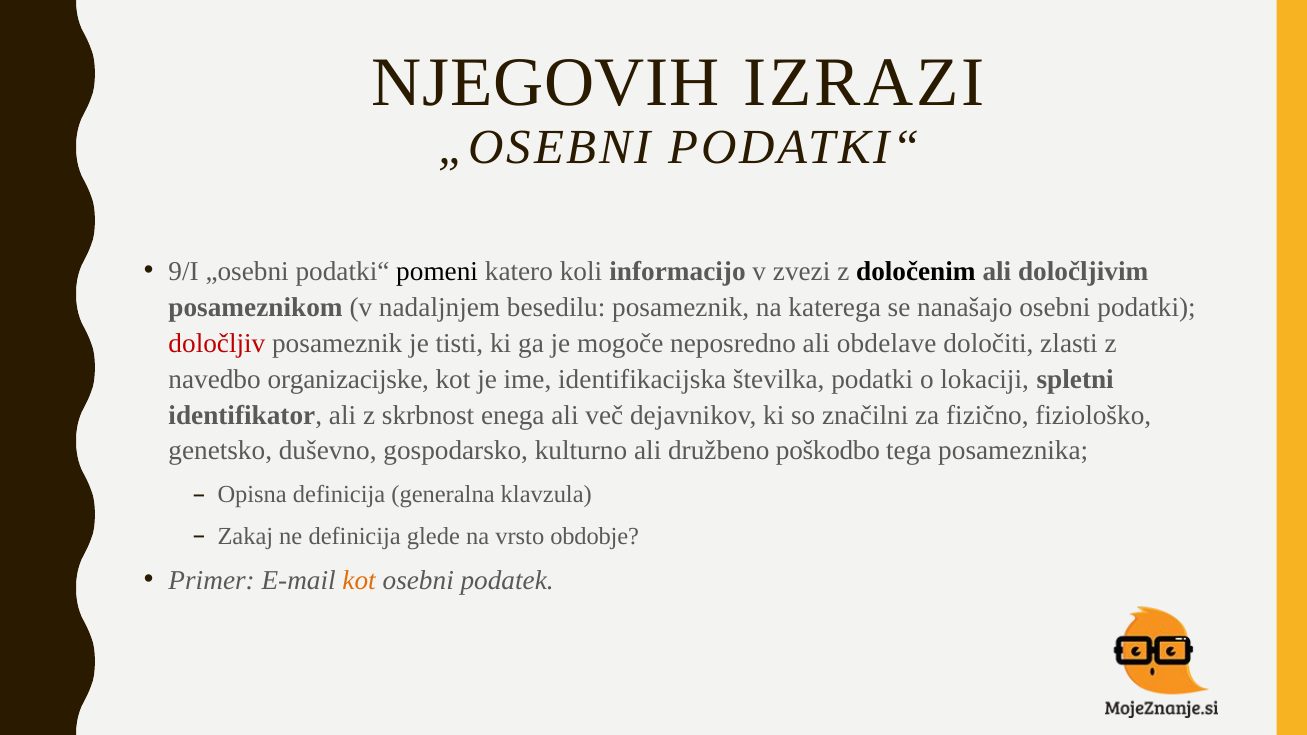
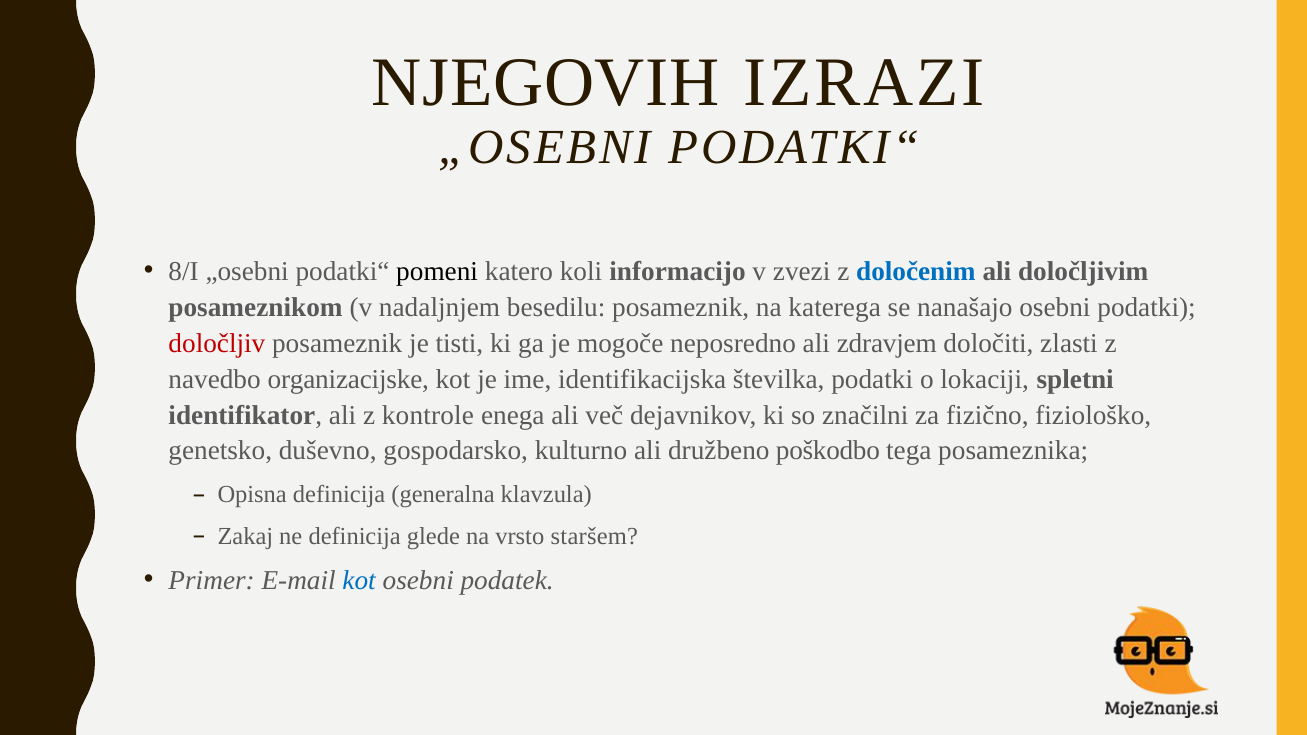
9/I: 9/I -> 8/I (184, 271)
določenim colour: black -> blue (916, 271)
obdelave: obdelave -> zdravjem (887, 343)
skrbnost: skrbnost -> kontrole (428, 415)
obdobje: obdobje -> staršem (594, 536)
kot colour: orange -> blue (359, 580)
